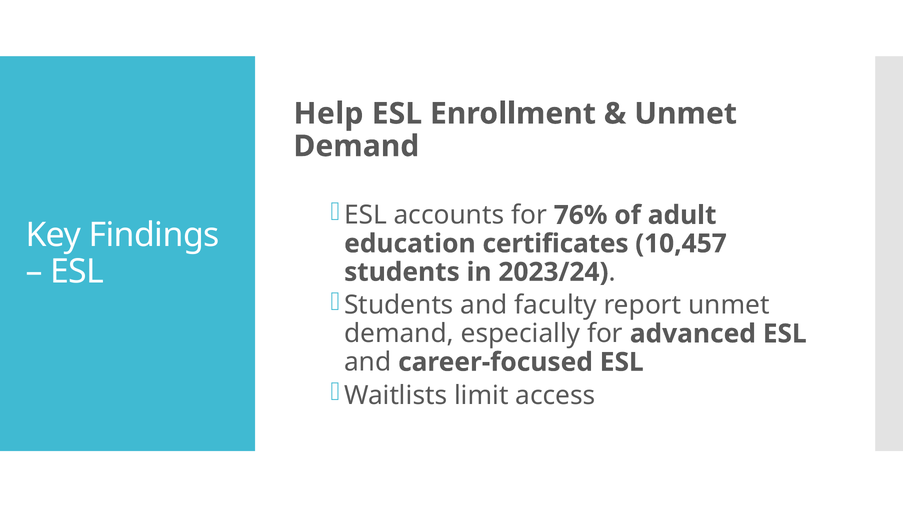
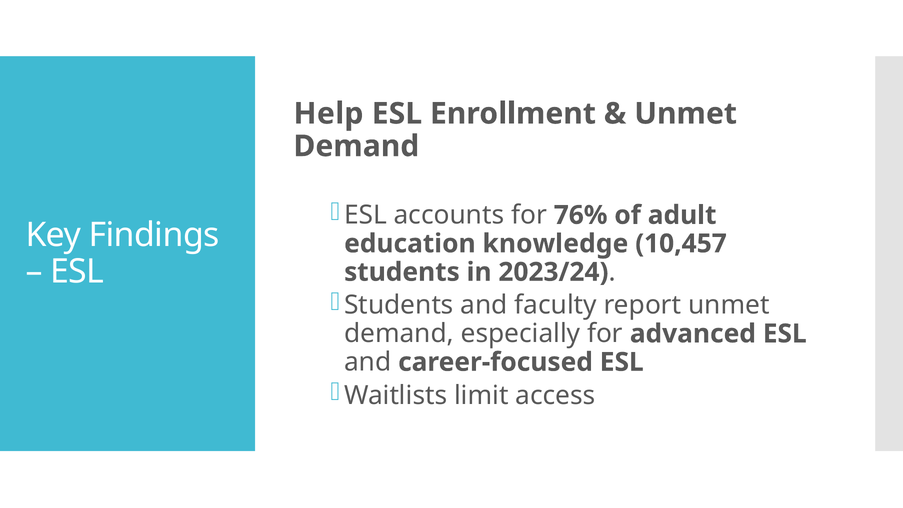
certificates: certificates -> knowledge (555, 244)
